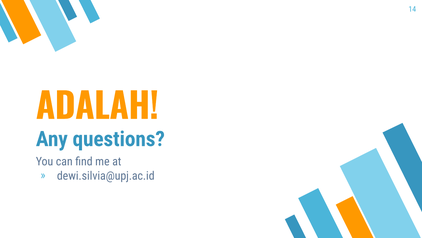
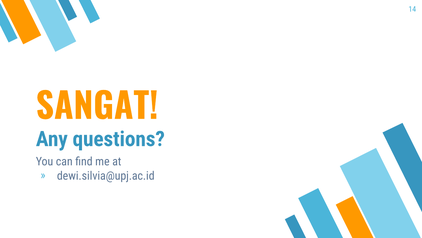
ADALAH: ADALAH -> SANGAT (97, 107)
